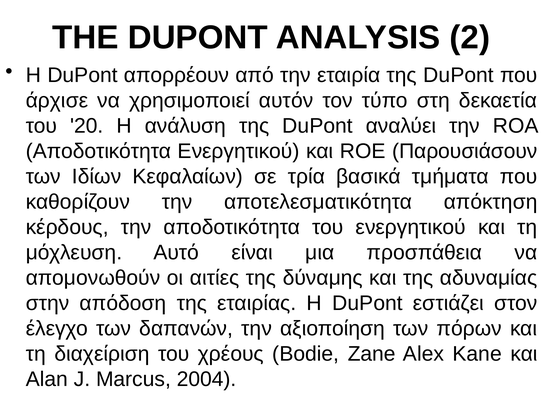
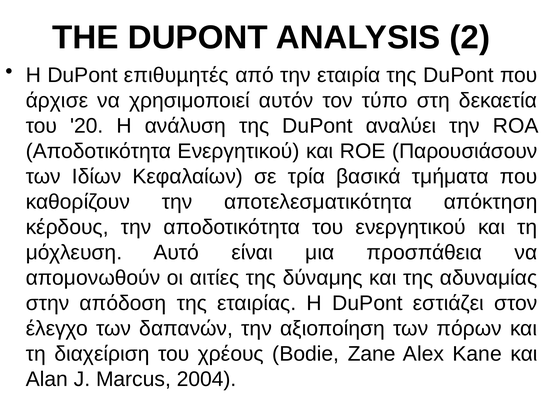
απορρέουν: απορρέουν -> επιθυµητές (176, 75)
